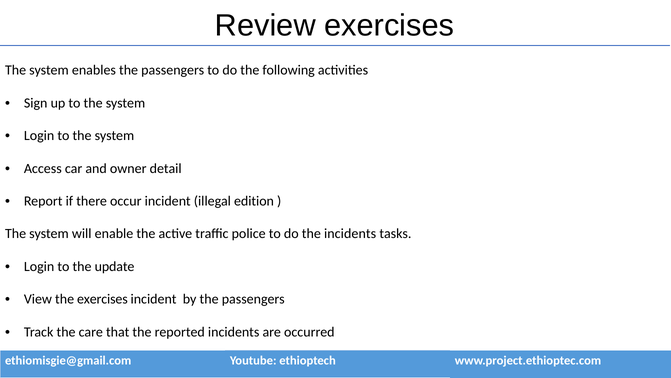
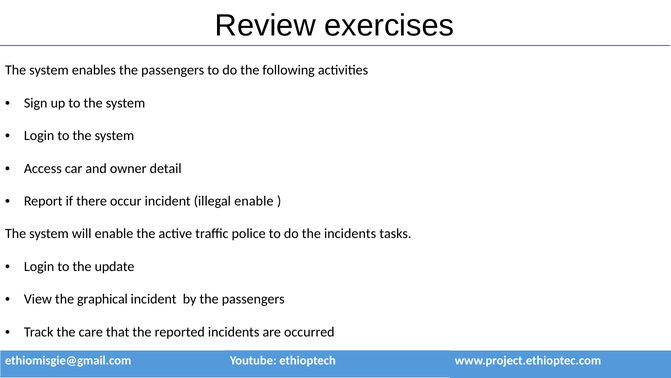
illegal edition: edition -> enable (254, 201)
the exercises: exercises -> graphical (102, 299)
